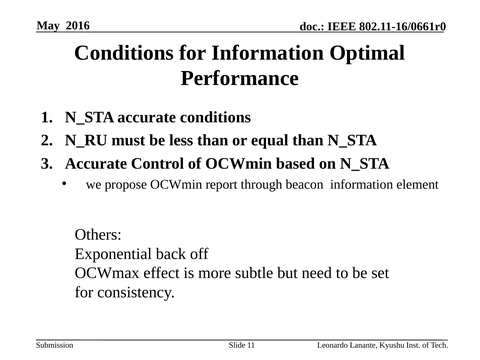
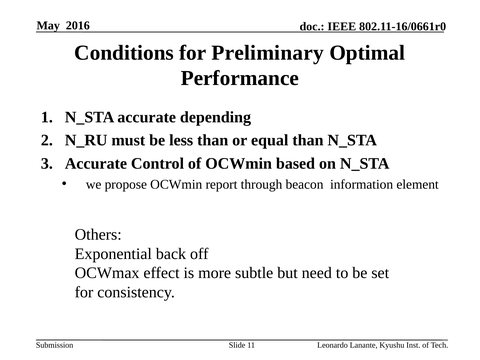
for Information: Information -> Preliminary (268, 53)
accurate conditions: conditions -> depending (216, 117)
